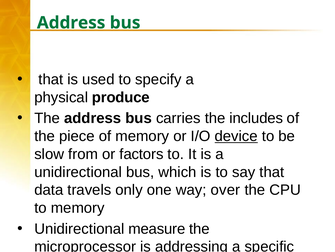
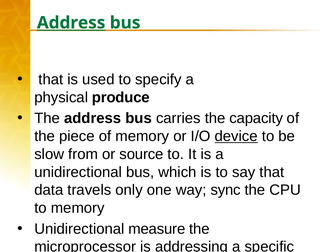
Address underline: none -> present (71, 23)
includes: includes -> capacity (256, 118)
factors: factors -> source (141, 154)
over: over -> sync (226, 189)
